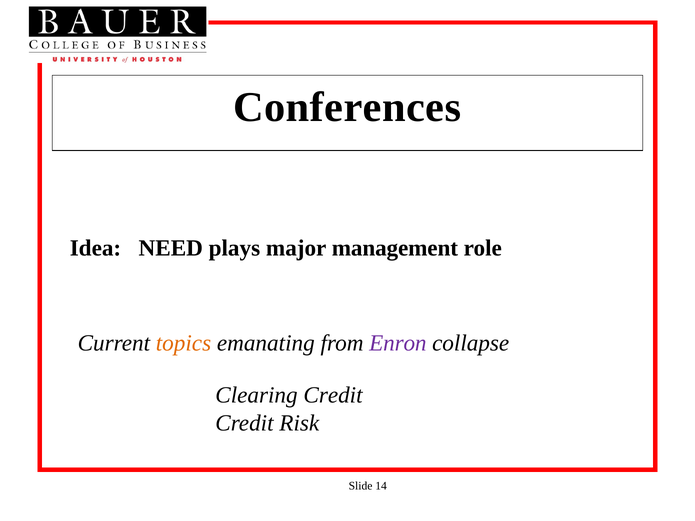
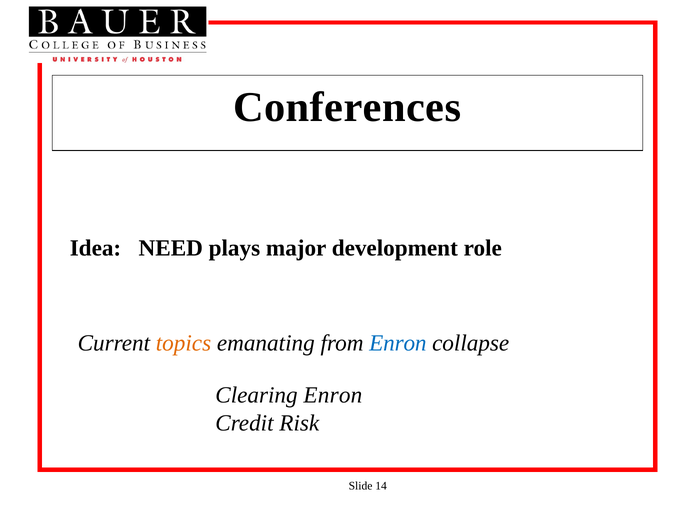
management: management -> development (395, 248)
Enron colour: purple -> blue (398, 343)
Clearing Credit: Credit -> Enron (333, 396)
